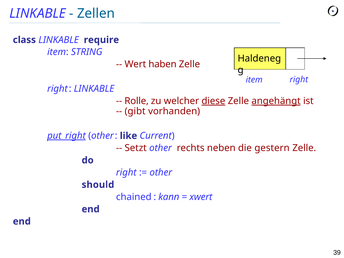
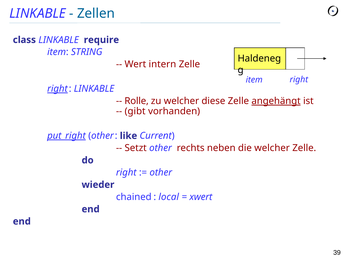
haben: haben -> intern (162, 64)
right underline: none -> present (57, 89)
diese underline: present -> none (213, 101)
die gestern: gestern -> welcher (272, 148)
should: should -> wieder (98, 185)
kann: kann -> local (169, 197)
